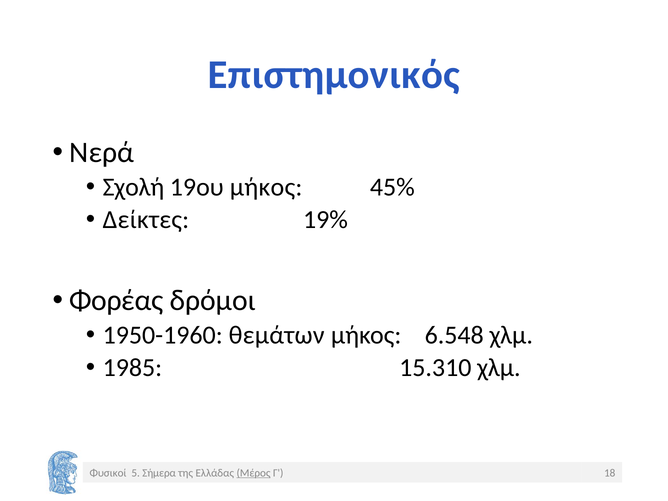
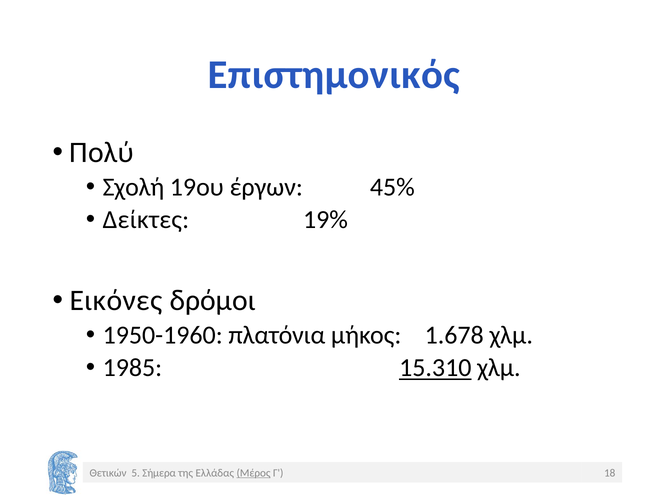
Νερά: Νερά -> Πολύ (102, 153)
19ου μήκος: μήκος -> έργων (266, 187)
Φορέας: Φορέας -> Εικόνες (116, 301)
θεμάτων: θεμάτων -> πλατόνια (277, 335)
6.548: 6.548 -> 1.678 (454, 335)
15.310 underline: none -> present (435, 368)
Φυσικοί: Φυσικοί -> Θετικών (108, 473)
